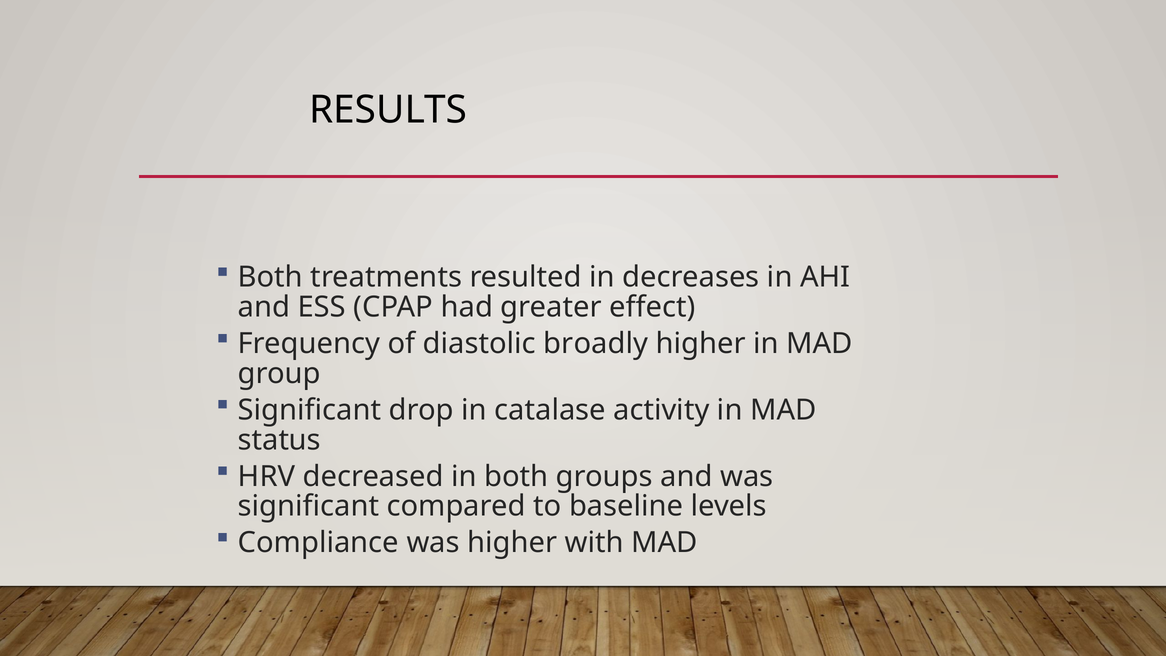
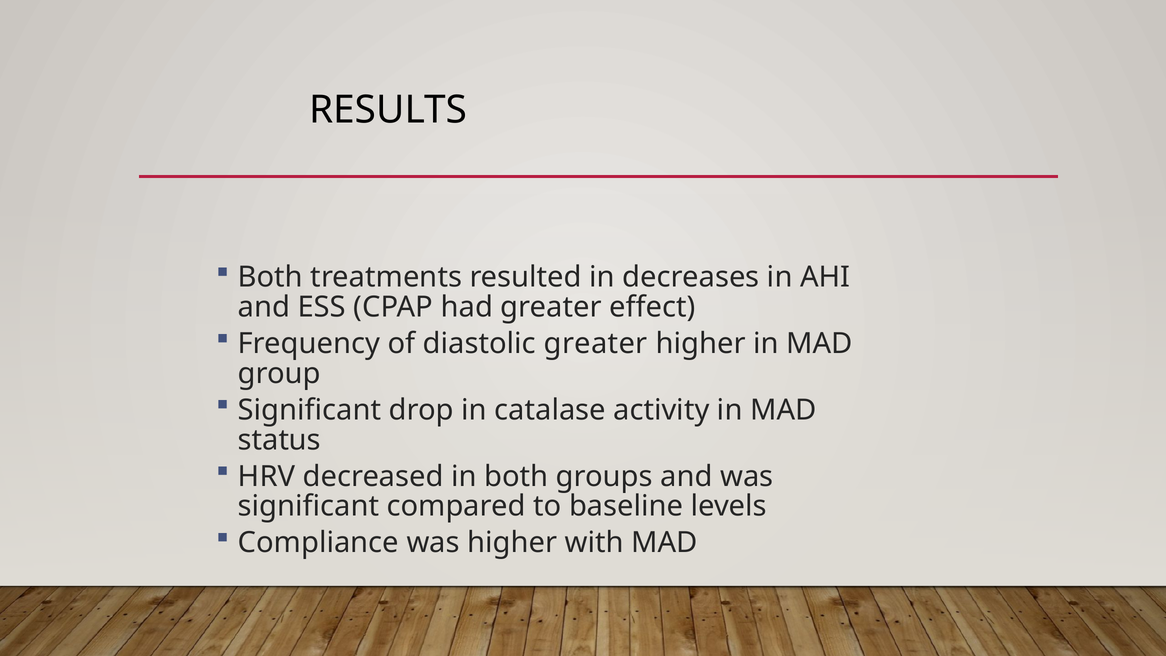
diastolic broadly: broadly -> greater (596, 344)
